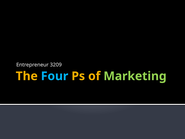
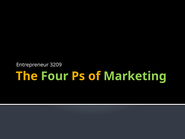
Four colour: light blue -> light green (55, 76)
